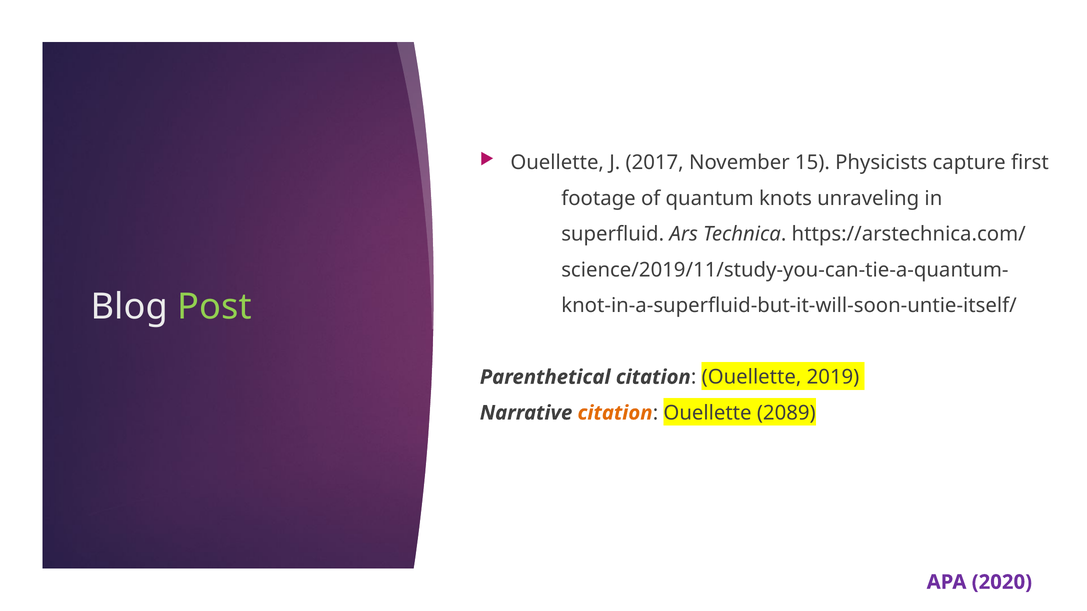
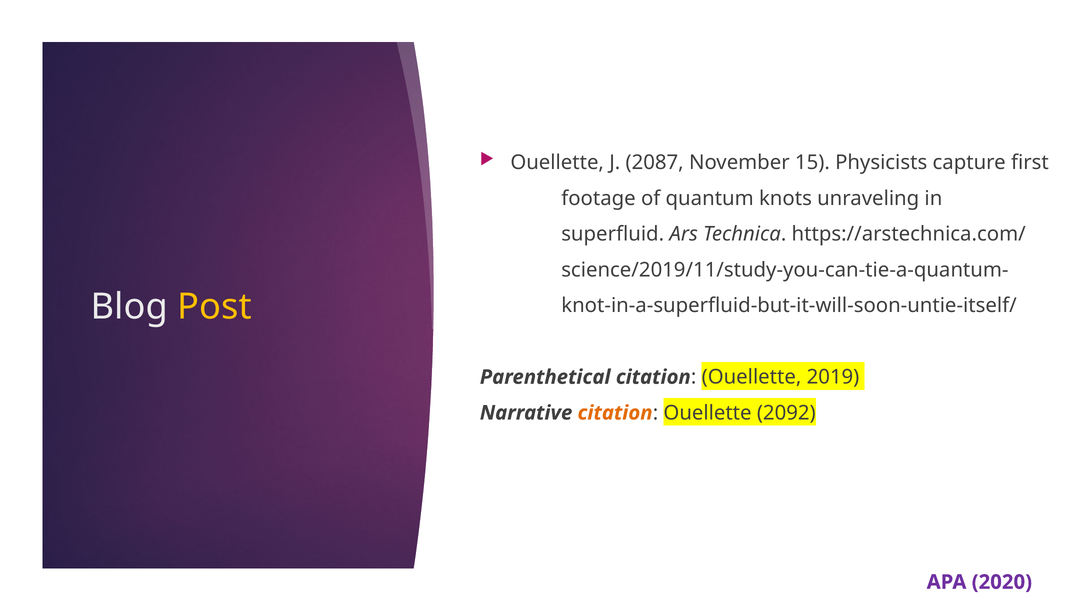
2017: 2017 -> 2087 (655, 163)
Post colour: light green -> yellow (215, 307)
2089: 2089 -> 2092 (786, 413)
